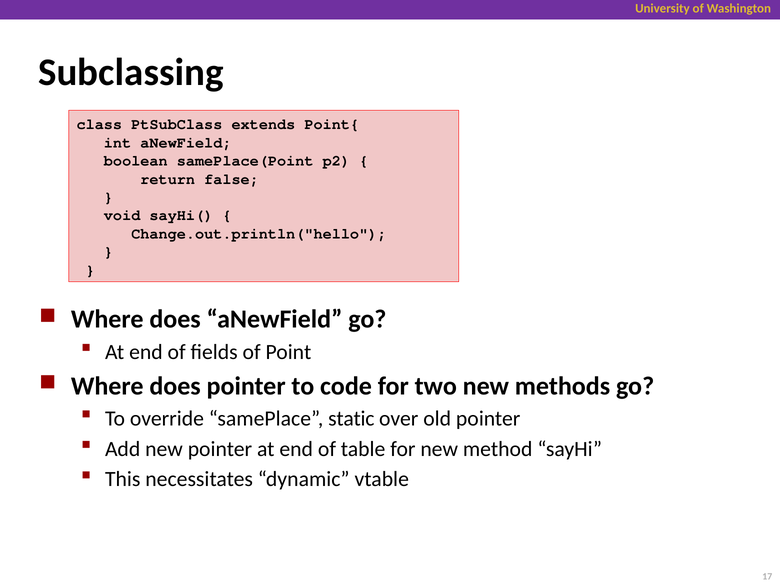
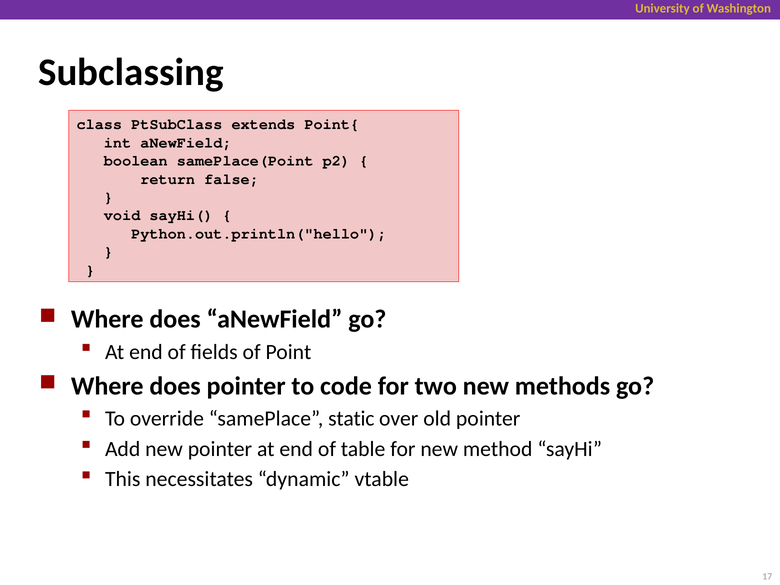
Change.out.println("hello: Change.out.println("hello -> Python.out.println("hello (259, 234)
